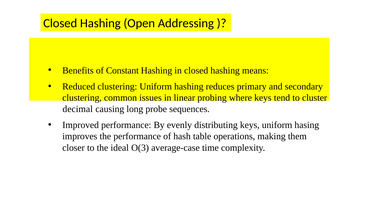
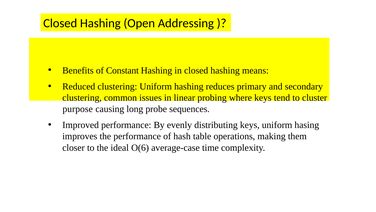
decimal: decimal -> purpose (78, 109)
O(3: O(3 -> O(6 (140, 147)
